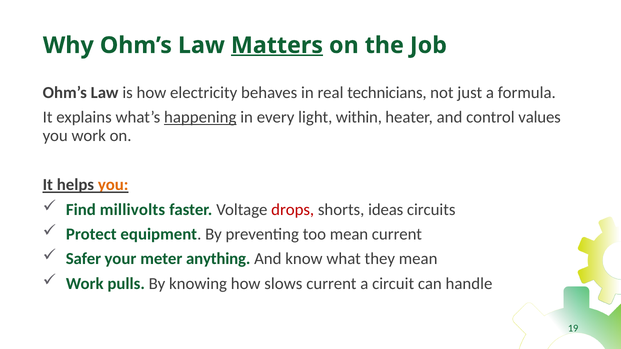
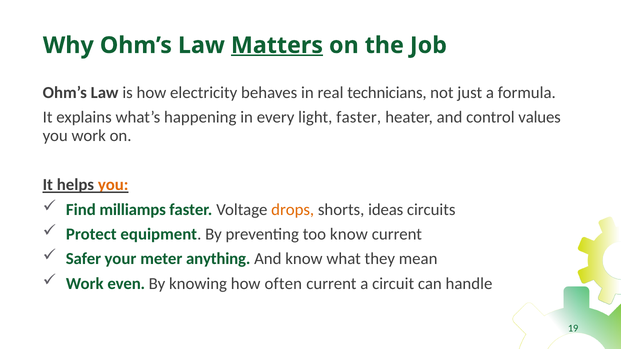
happening underline: present -> none (200, 118)
light within: within -> faster (359, 118)
millivolts: millivolts -> milliamps (133, 210)
drops colour: red -> orange (293, 210)
too mean: mean -> know (349, 234)
pulls: pulls -> even (126, 284)
slows: slows -> often (283, 284)
